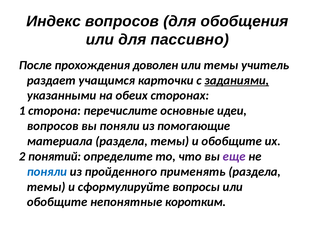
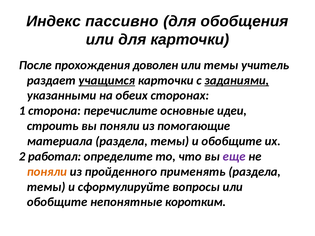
Индекс вопросов: вопросов -> пассивно (122, 21)
для пассивно: пассивно -> карточки (190, 40)
учащимся underline: none -> present (107, 80)
вопросов: вопросов -> строить (53, 126)
понятий: понятий -> работал (54, 157)
поняли colour: blue -> orange (47, 172)
